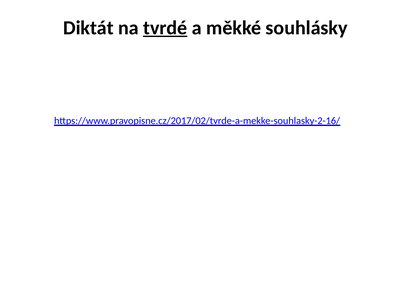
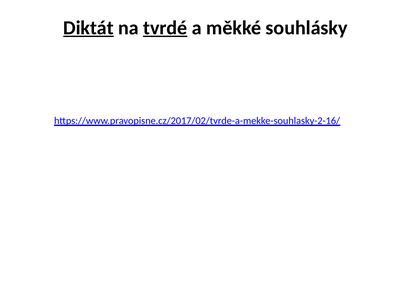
Diktát underline: none -> present (88, 28)
